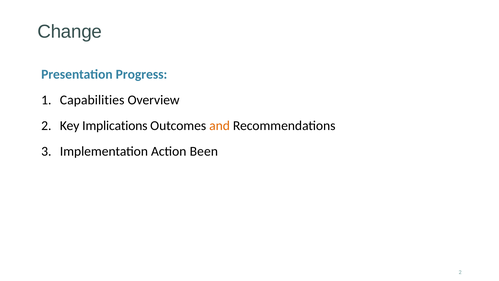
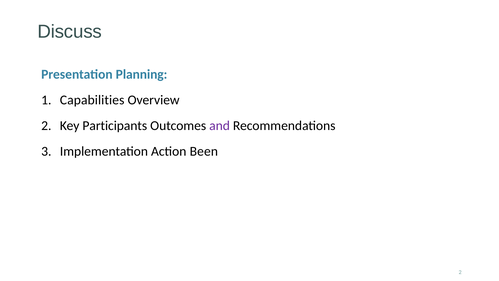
Change: Change -> Discuss (70, 32)
Progress: Progress -> Planning (142, 74)
Implications: Implications -> Participants (115, 125)
and colour: orange -> purple (220, 125)
